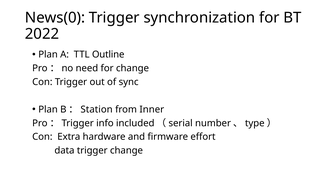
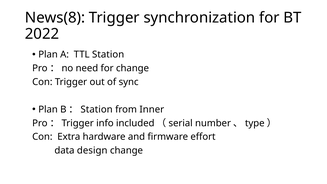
News(0: News(0 -> News(8 (55, 18)
TTL Outline: Outline -> Station (108, 55)
data trigger: trigger -> design (92, 150)
